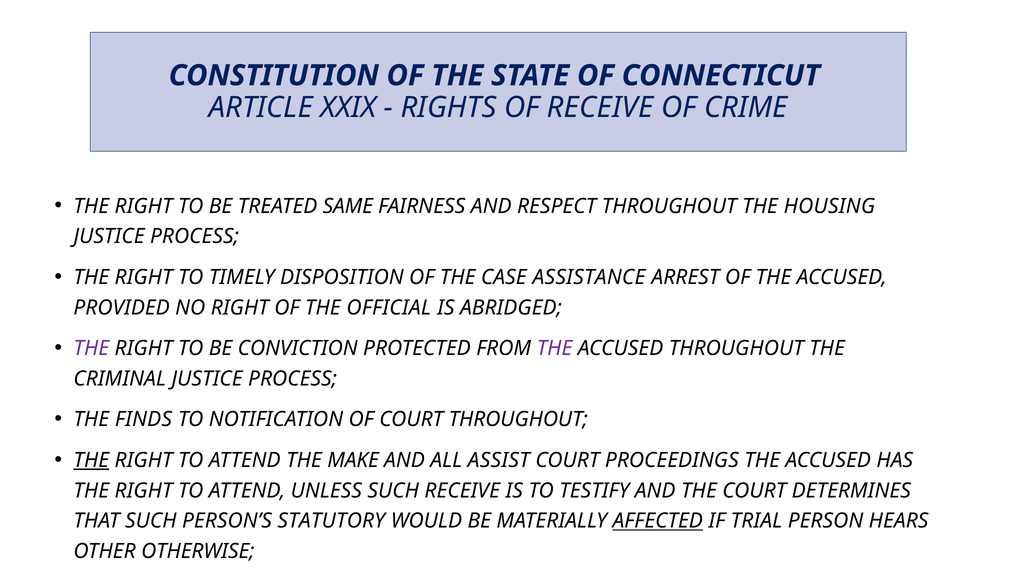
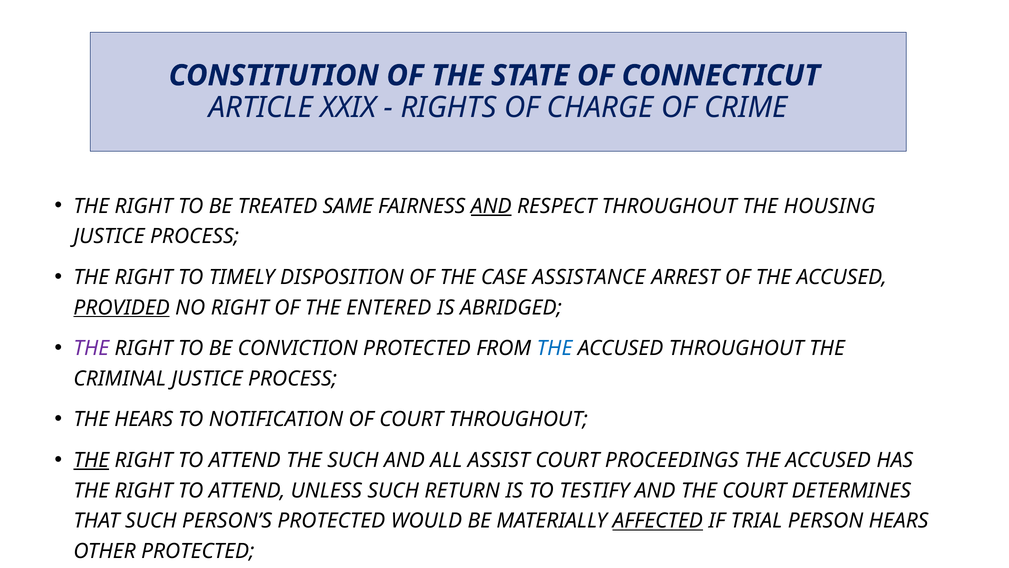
OF RECEIVE: RECEIVE -> CHARGE (600, 107)
AND underline: none -> present (491, 206)
PROVIDED underline: none -> present (122, 307)
OFFICIAL: OFFICIAL -> ENTERED (389, 307)
THE colour: purple -> blue (555, 348)
THE FINDS: FINDS -> HEARS (144, 419)
THE MAKE: MAKE -> SUCH (353, 460)
SUCH RECEIVE: RECEIVE -> RETURN (462, 490)
PERSON’S STATUTORY: STATUTORY -> PROTECTED (331, 520)
OTHER OTHERWISE: OTHERWISE -> PROTECTED (198, 551)
